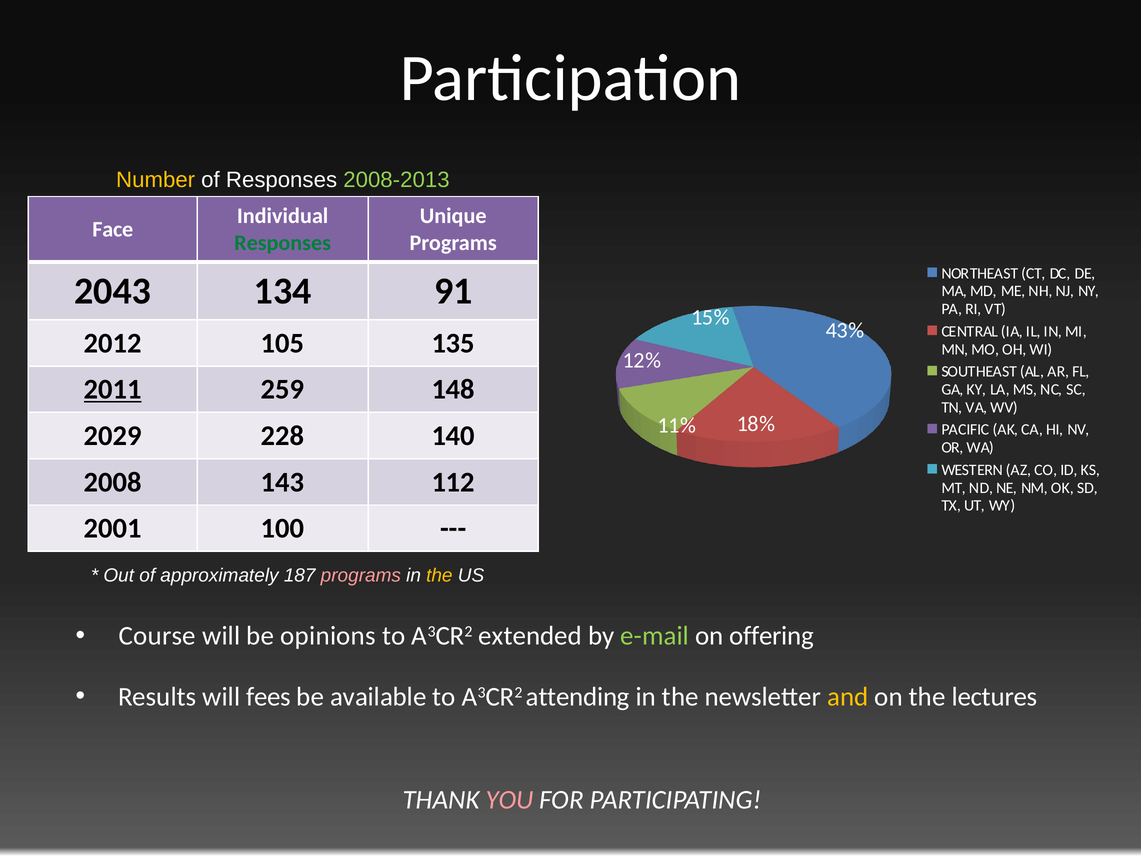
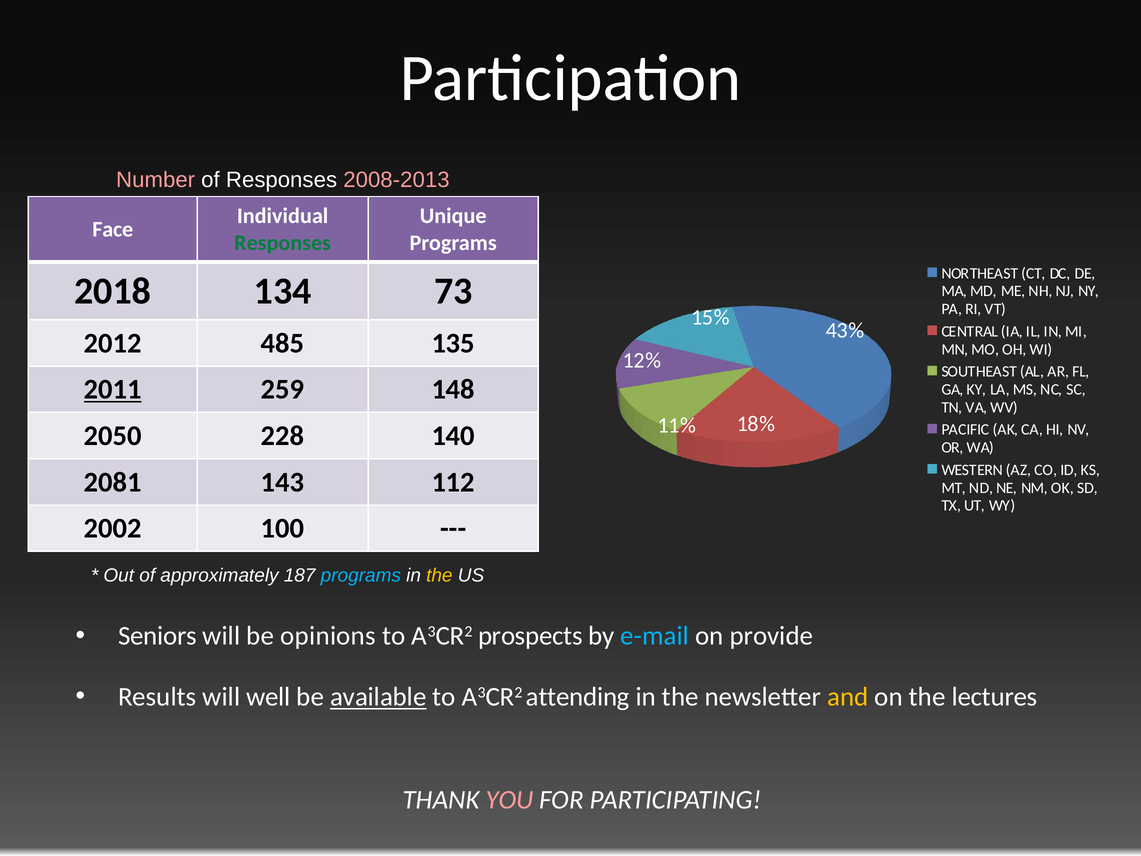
Number colour: yellow -> pink (156, 180)
2008-2013 colour: light green -> pink (396, 180)
2043: 2043 -> 2018 (113, 291)
91: 91 -> 73 (453, 291)
105: 105 -> 485 (283, 343)
2029: 2029 -> 2050 (113, 436)
2008: 2008 -> 2081 (113, 482)
2001: 2001 -> 2002 (113, 528)
programs colour: pink -> light blue (361, 576)
Course: Course -> Seniors (157, 636)
extended: extended -> prospects (530, 636)
e-mail colour: light green -> light blue (655, 636)
offering: offering -> provide (771, 636)
fees: fees -> well (268, 697)
available underline: none -> present (378, 697)
